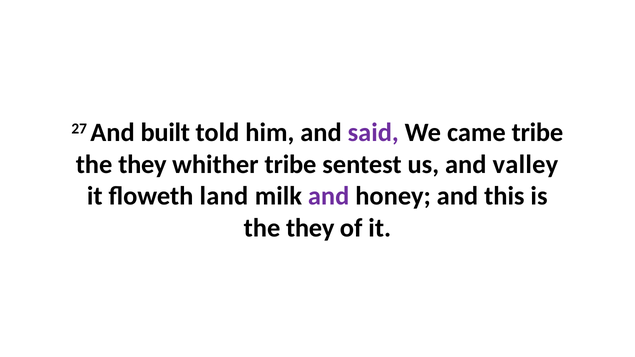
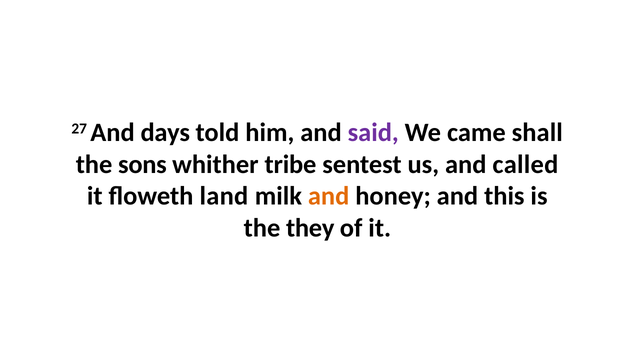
built: built -> days (165, 133)
came tribe: tribe -> shall (537, 133)
they: they -> sons (142, 165)
valley: valley -> called (525, 165)
and colour: purple -> orange (329, 196)
